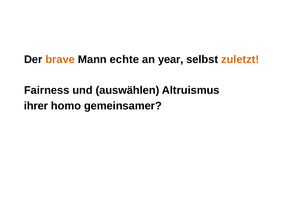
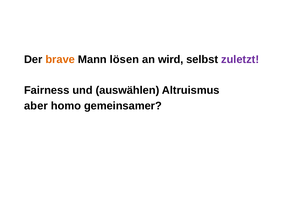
echte: echte -> lösen (124, 59)
year: year -> wird (171, 59)
zuletzt colour: orange -> purple (240, 59)
ihrer: ihrer -> aber (36, 106)
